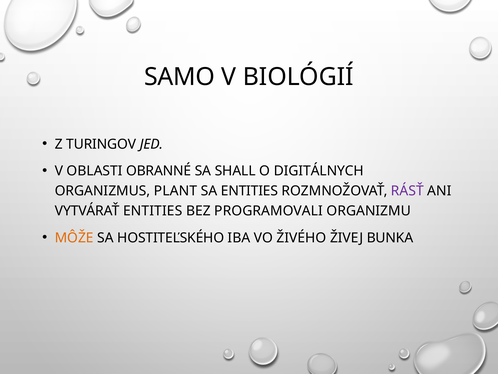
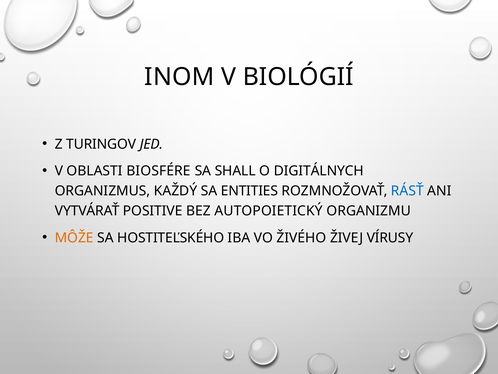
SAMO: SAMO -> INOM (179, 77)
OBRANNÉ: OBRANNÉ -> BIOSFÉRE (159, 171)
PLANT: PLANT -> KAŽDÝ (176, 191)
RÁSŤ colour: purple -> blue (407, 191)
VYTVÁRAŤ ENTITIES: ENTITIES -> POSITIVE (153, 211)
PROGRAMOVALI: PROGRAMOVALI -> AUTOPOIETICKÝ (269, 211)
BUNKA: BUNKA -> VÍRUSY (390, 238)
